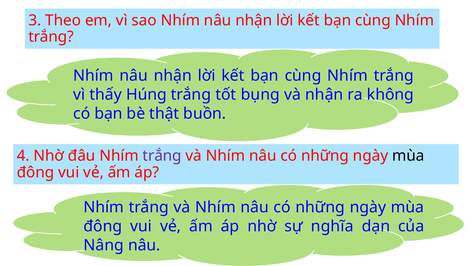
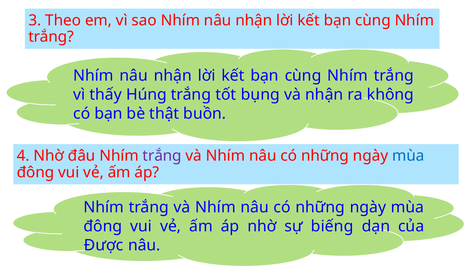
mùa colour: black -> blue (408, 156)
nghĩa: nghĩa -> biếng (332, 226)
Nâng: Nâng -> Được (104, 245)
